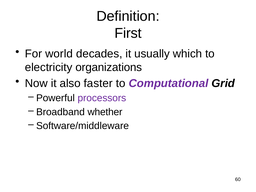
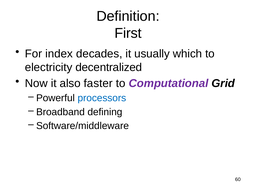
world: world -> index (59, 54)
organizations: organizations -> decentralized (109, 67)
processors colour: purple -> blue (102, 98)
whether: whether -> defining (105, 112)
